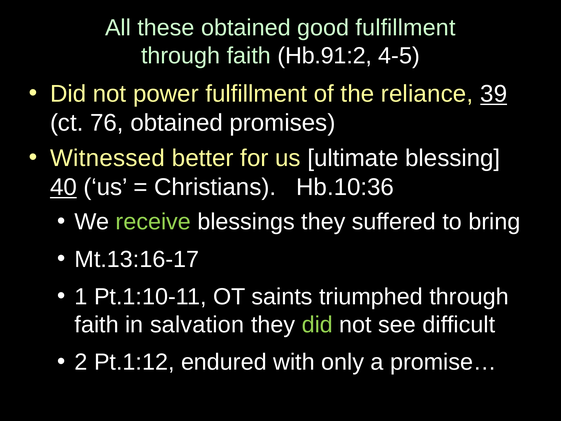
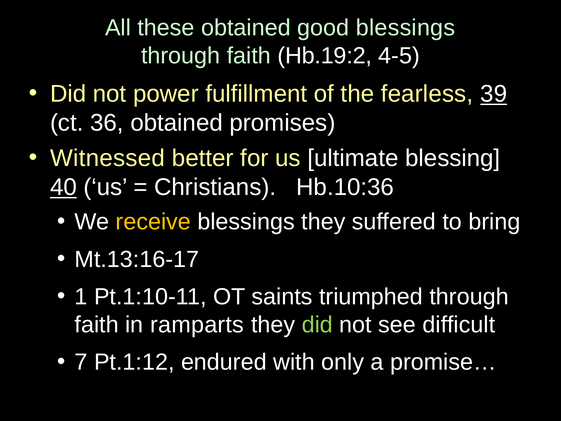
good fulfillment: fulfillment -> blessings (406, 28)
Hb.91:2: Hb.91:2 -> Hb.19:2 (325, 56)
reliance: reliance -> fearless (427, 94)
76: 76 -> 36 (107, 123)
receive colour: light green -> yellow (153, 222)
salvation: salvation -> ramparts (197, 325)
2: 2 -> 7 (81, 362)
